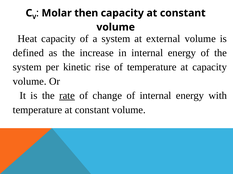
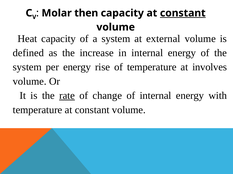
constant underline: none -> present (183, 13)
per kinetic: kinetic -> energy (77, 67)
at capacity: capacity -> involves (210, 67)
